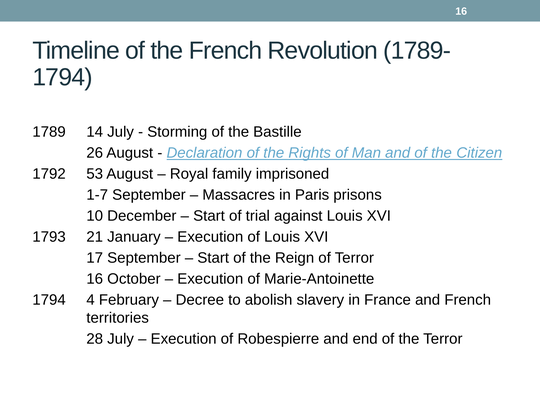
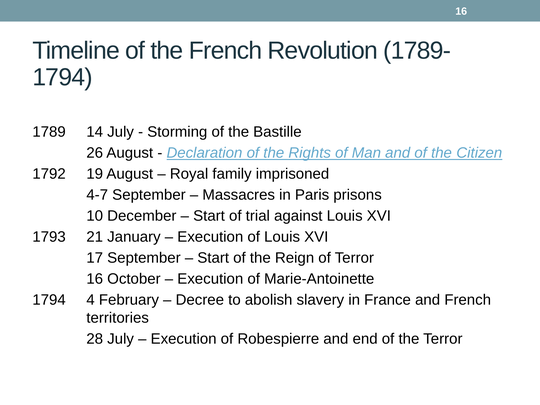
53: 53 -> 19 (95, 174)
1-7: 1-7 -> 4-7 (97, 195)
